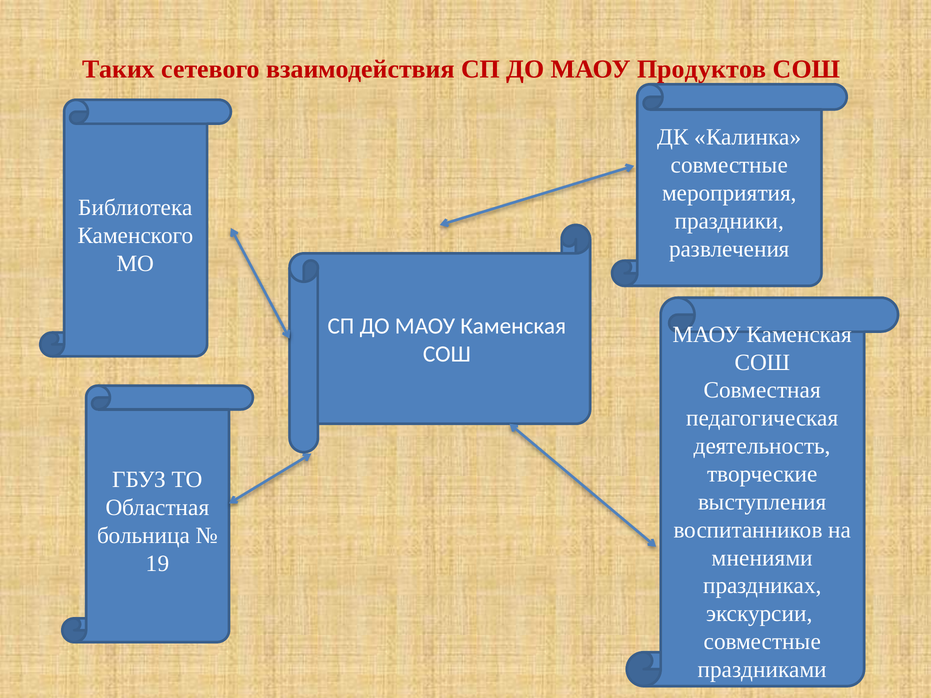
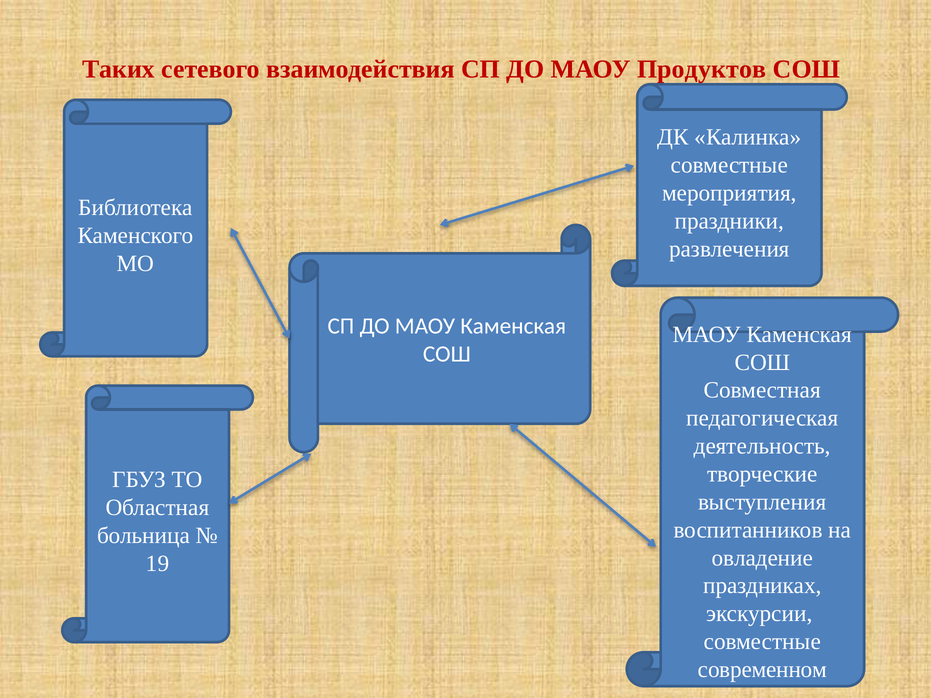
мнениями: мнениями -> овладение (762, 558)
праздниками: праздниками -> современном (762, 670)
